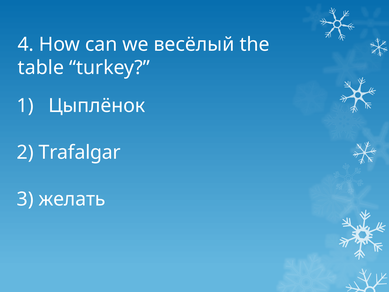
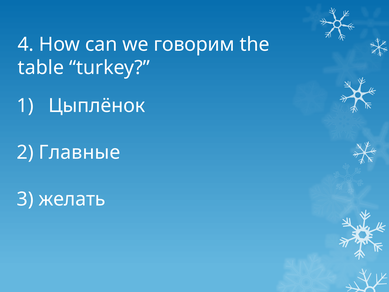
весёлый: весёлый -> говорим (194, 44)
Trafalgar: Trafalgar -> Главные (80, 152)
